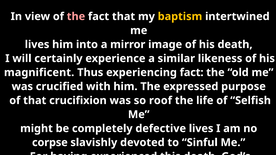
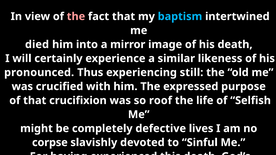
baptism colour: yellow -> light blue (180, 16)
lives: lives -> died (37, 45)
magnificent: magnificent -> pronounced (39, 73)
experiencing fact: fact -> still (192, 73)
